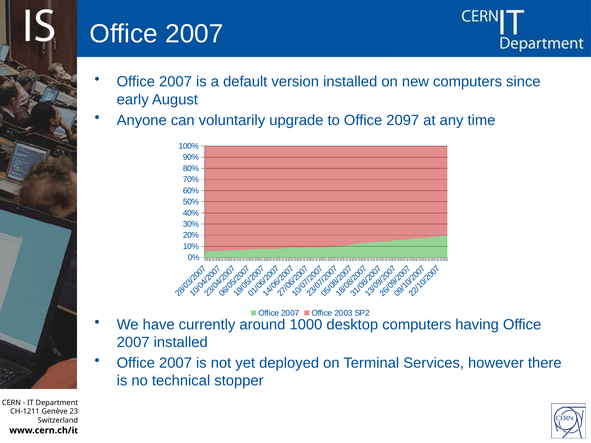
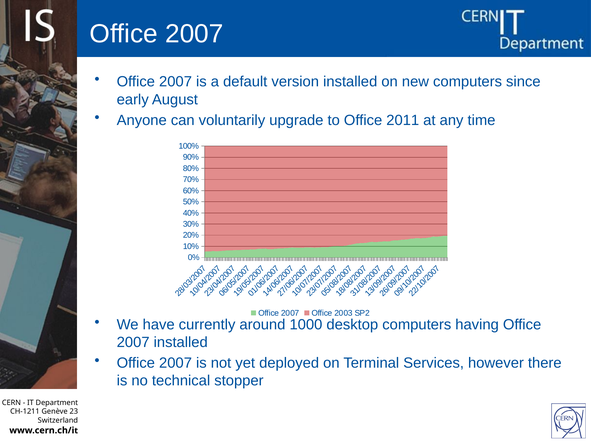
2097: 2097 -> 2011 (403, 120)
